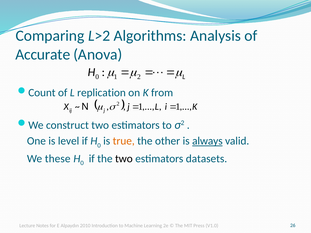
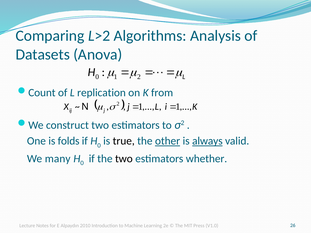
Accurate: Accurate -> Datasets (43, 55)
level: level -> folds (69, 141)
true colour: orange -> black (124, 141)
other underline: none -> present (168, 141)
these: these -> many (58, 159)
datasets: datasets -> whether (207, 159)
